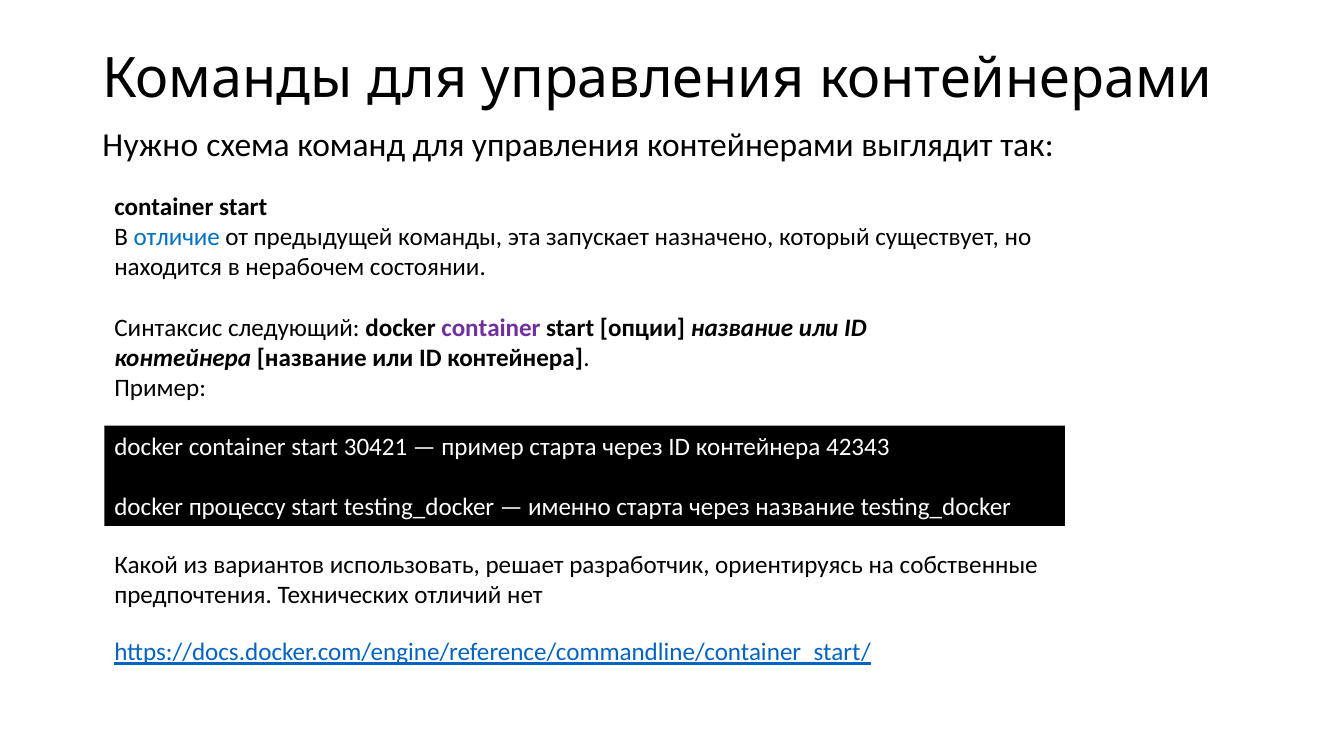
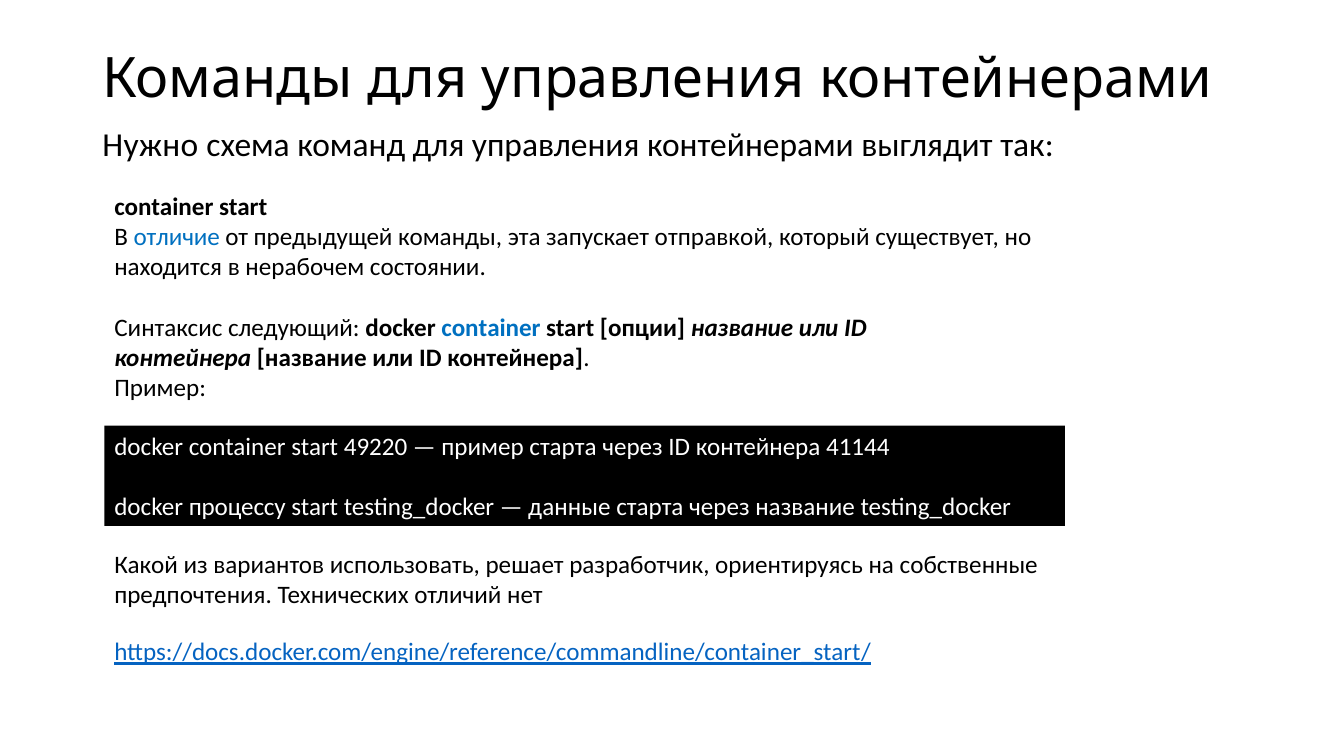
назначено: назначено -> отправкой (714, 238)
container colour: purple -> blue (491, 328)
30421: 30421 -> 49220 (376, 447)
42343: 42343 -> 41144 (858, 447)
именно: именно -> данные (569, 508)
